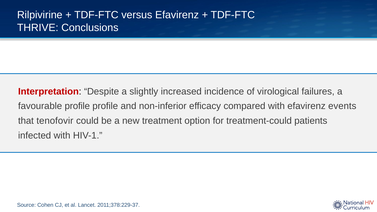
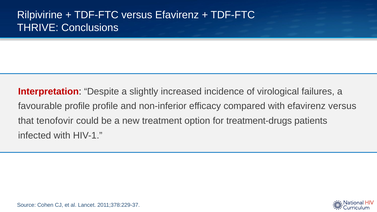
efavirenz events: events -> versus (342, 106)
treatment-could: treatment-could -> treatment-drugs (259, 121)
